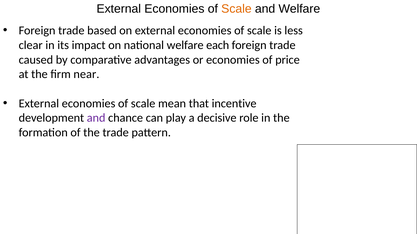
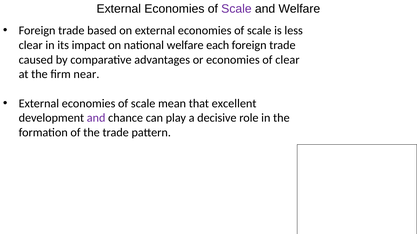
Scale colour: orange -> purple (236, 9)
of price: price -> clear (287, 60)
incentive: incentive -> excellent (234, 104)
